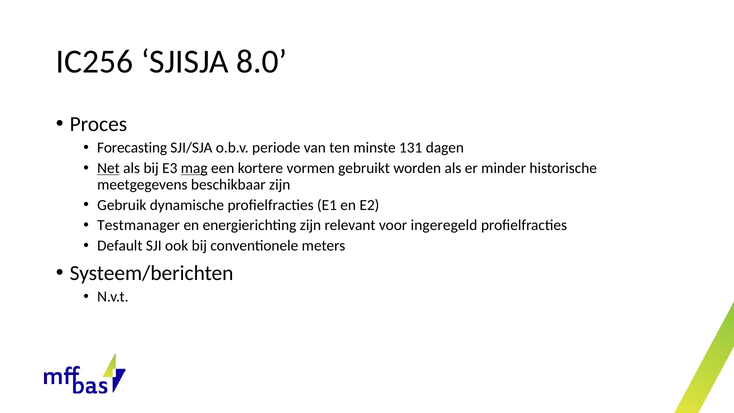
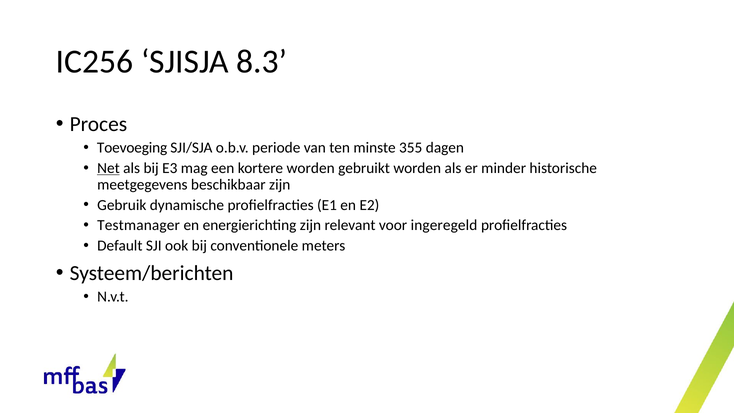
8.0: 8.0 -> 8.3 (262, 62)
Forecasting: Forecasting -> Toevoeging (132, 148)
131: 131 -> 355 (411, 148)
mag underline: present -> none (194, 168)
kortere vormen: vormen -> worden (311, 168)
